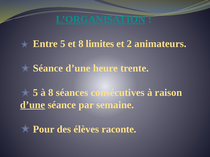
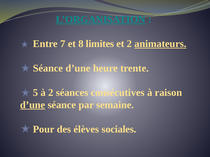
Entre 5: 5 -> 7 (63, 44)
animateurs underline: none -> present (160, 44)
à 8: 8 -> 2 (51, 93)
raconte: raconte -> sociales (119, 130)
